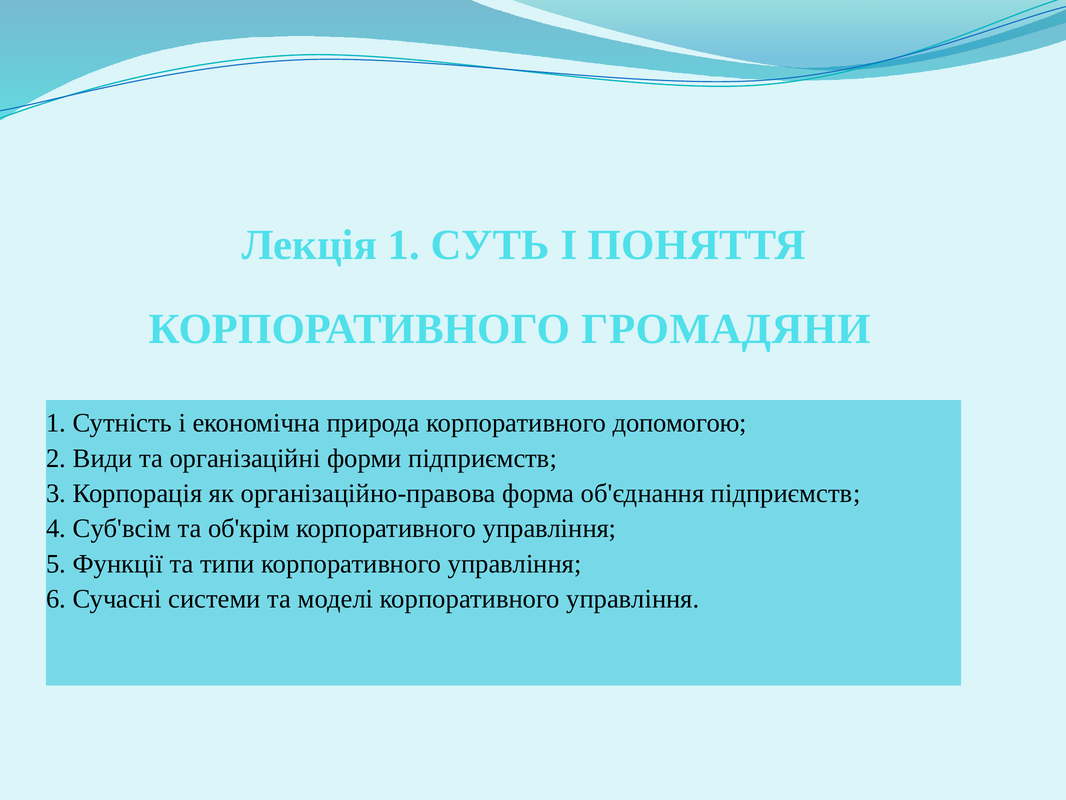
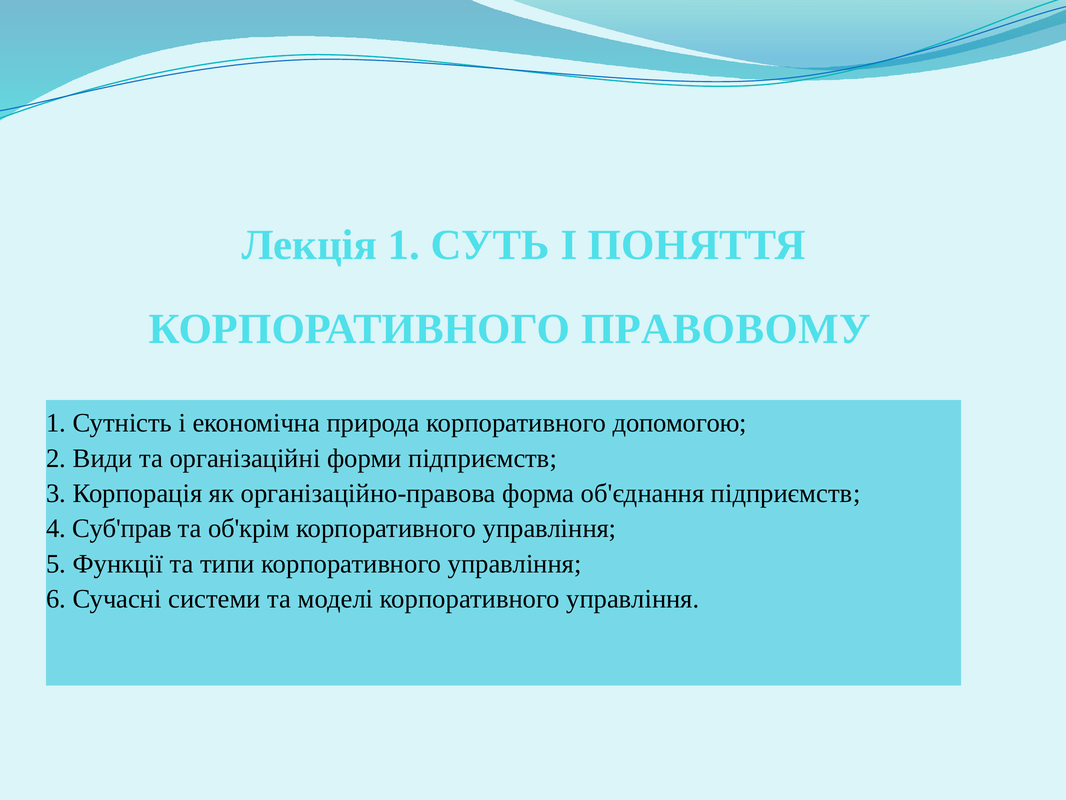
ГРОМАДЯНИ: ГРОМАДЯНИ -> ПРАВОВОМУ (726, 329)
Суб'всім: Суб'всім -> Суб'прав (122, 528)
